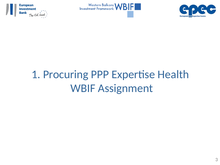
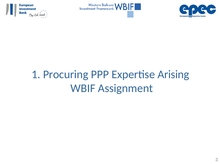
Health: Health -> Arising (173, 74)
